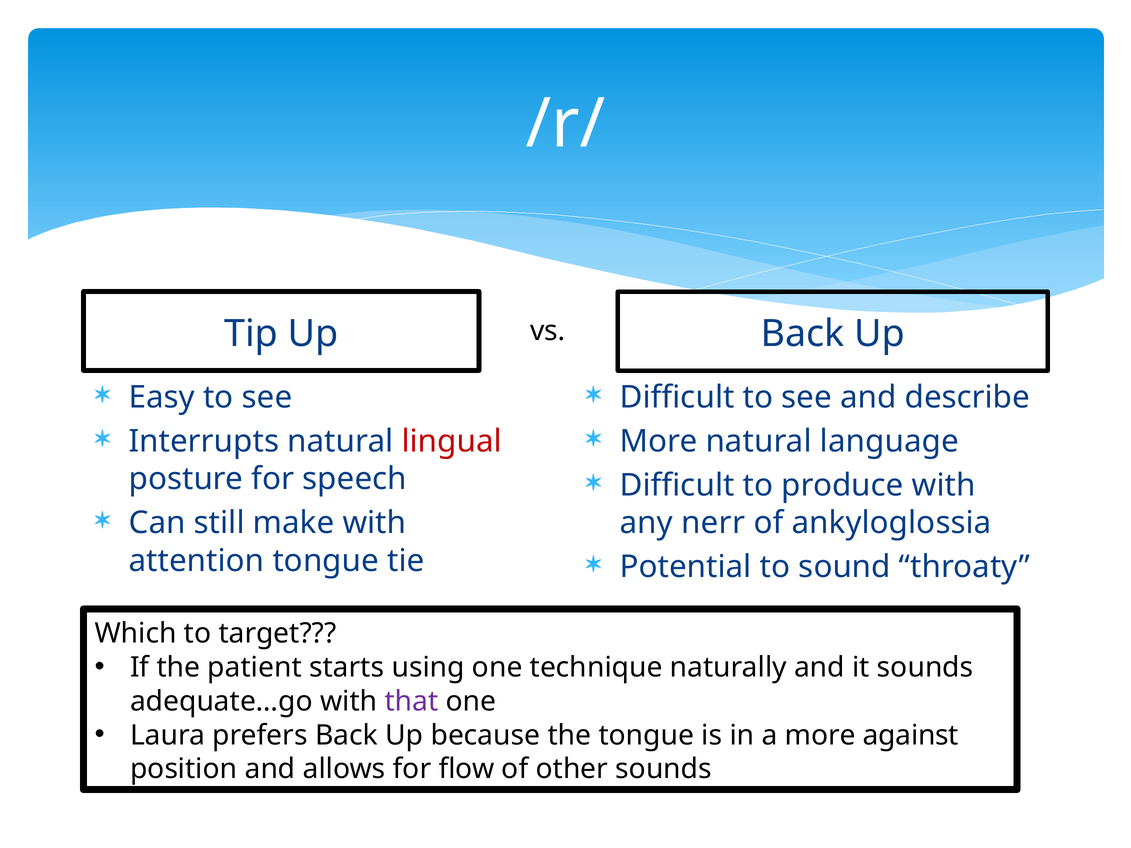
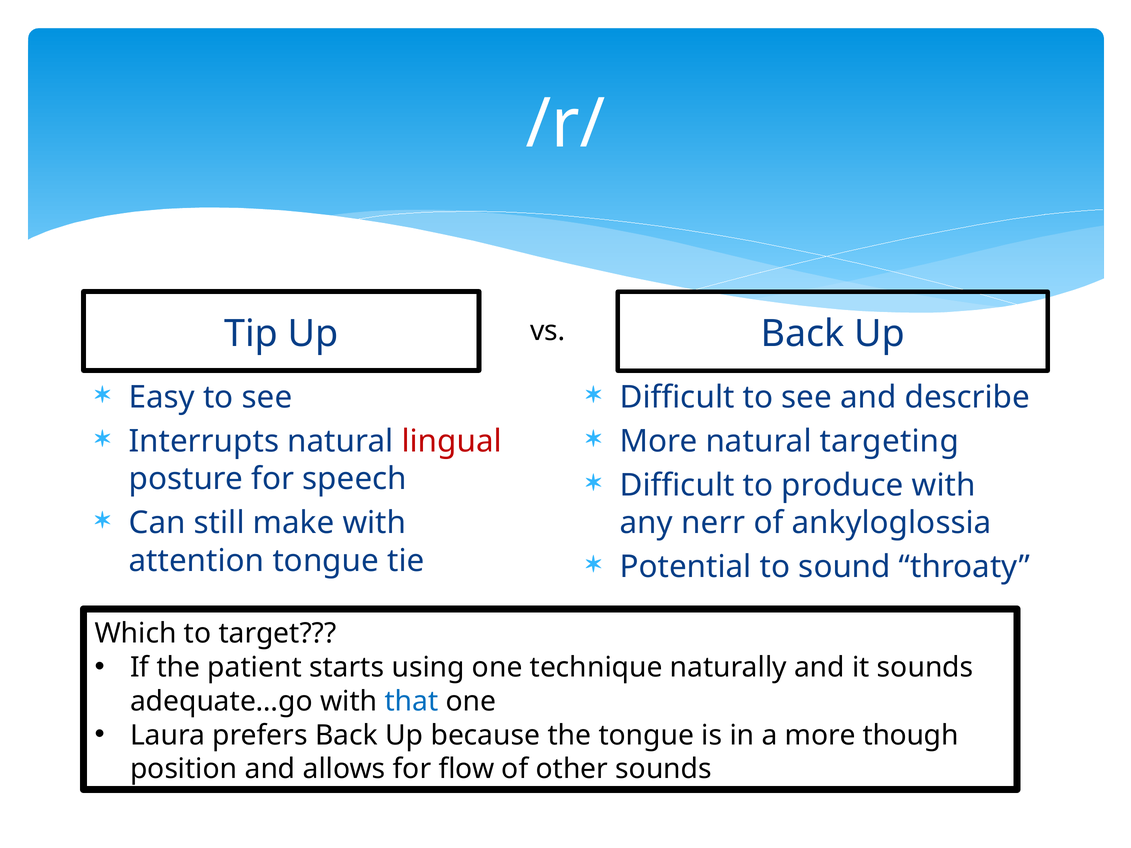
language: language -> targeting (889, 442)
that colour: purple -> blue (411, 701)
against: against -> though (911, 735)
